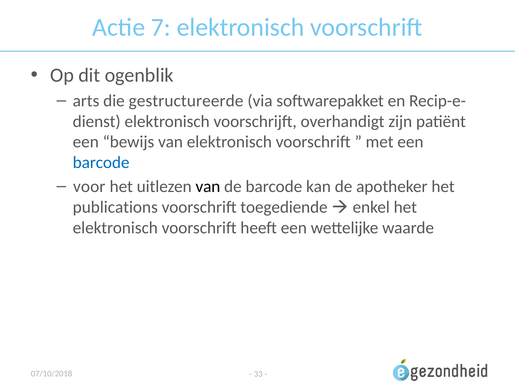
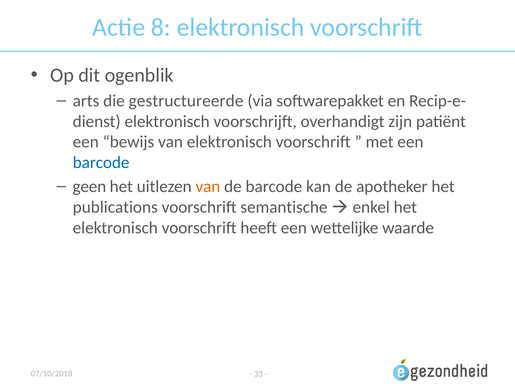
7: 7 -> 8 (161, 27)
voor: voor -> geen (89, 187)
van colour: black -> orange (208, 187)
toegediende: toegediende -> semantische (284, 207)
